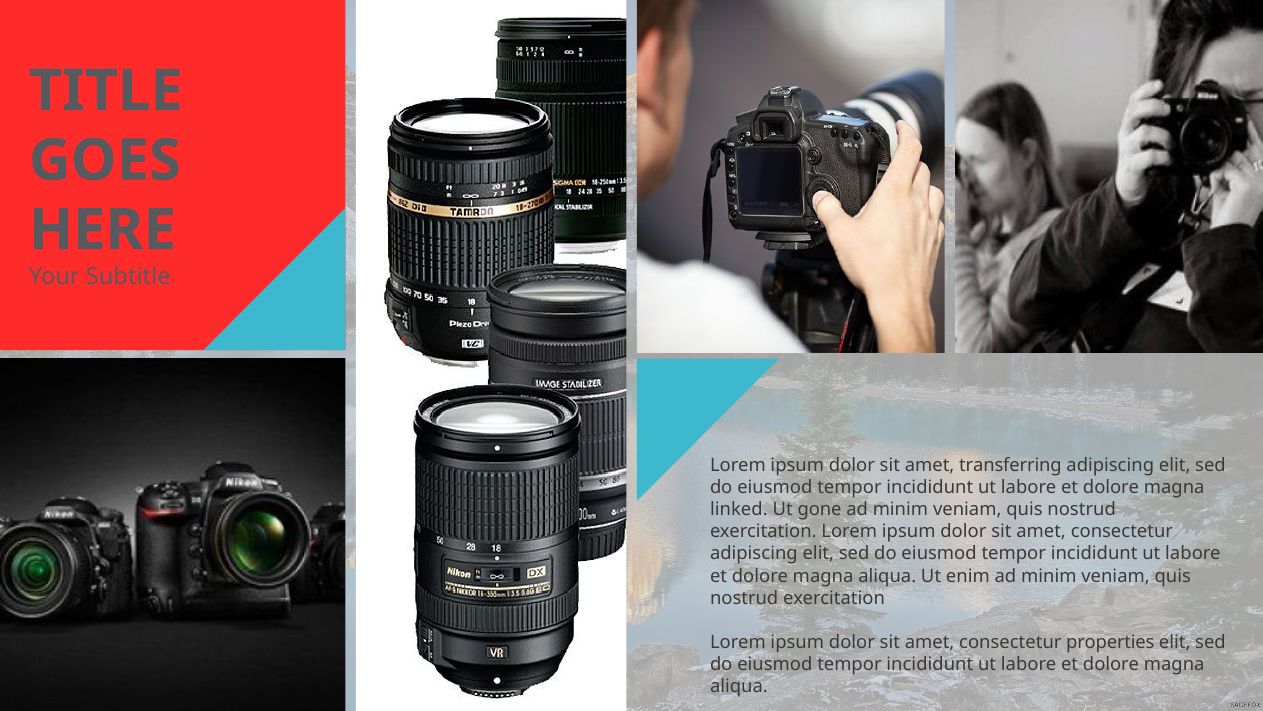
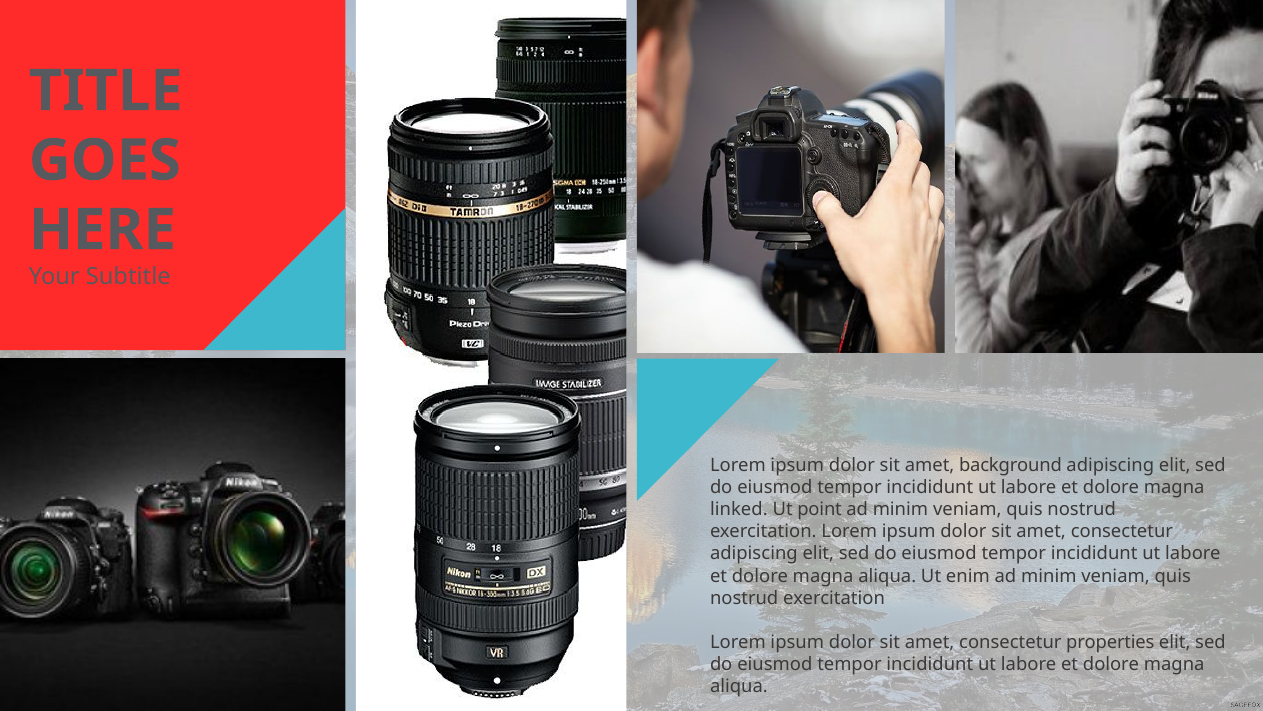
transferring: transferring -> background (1010, 465)
gone: gone -> point (820, 509)
